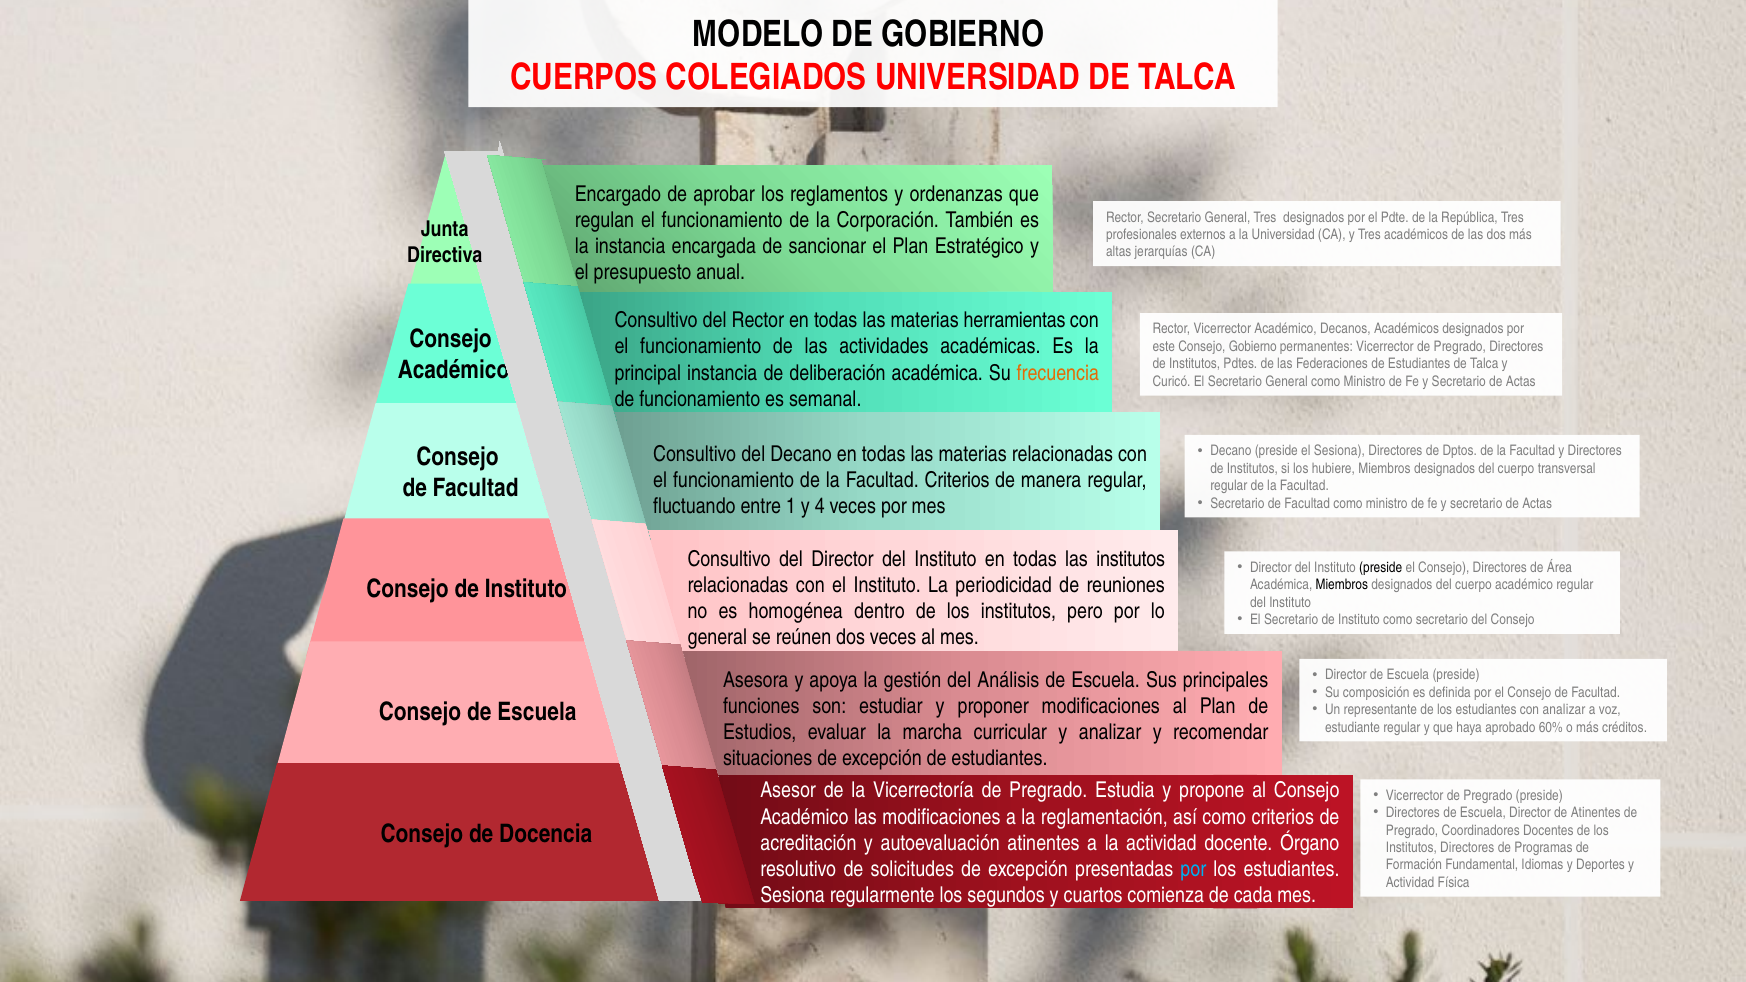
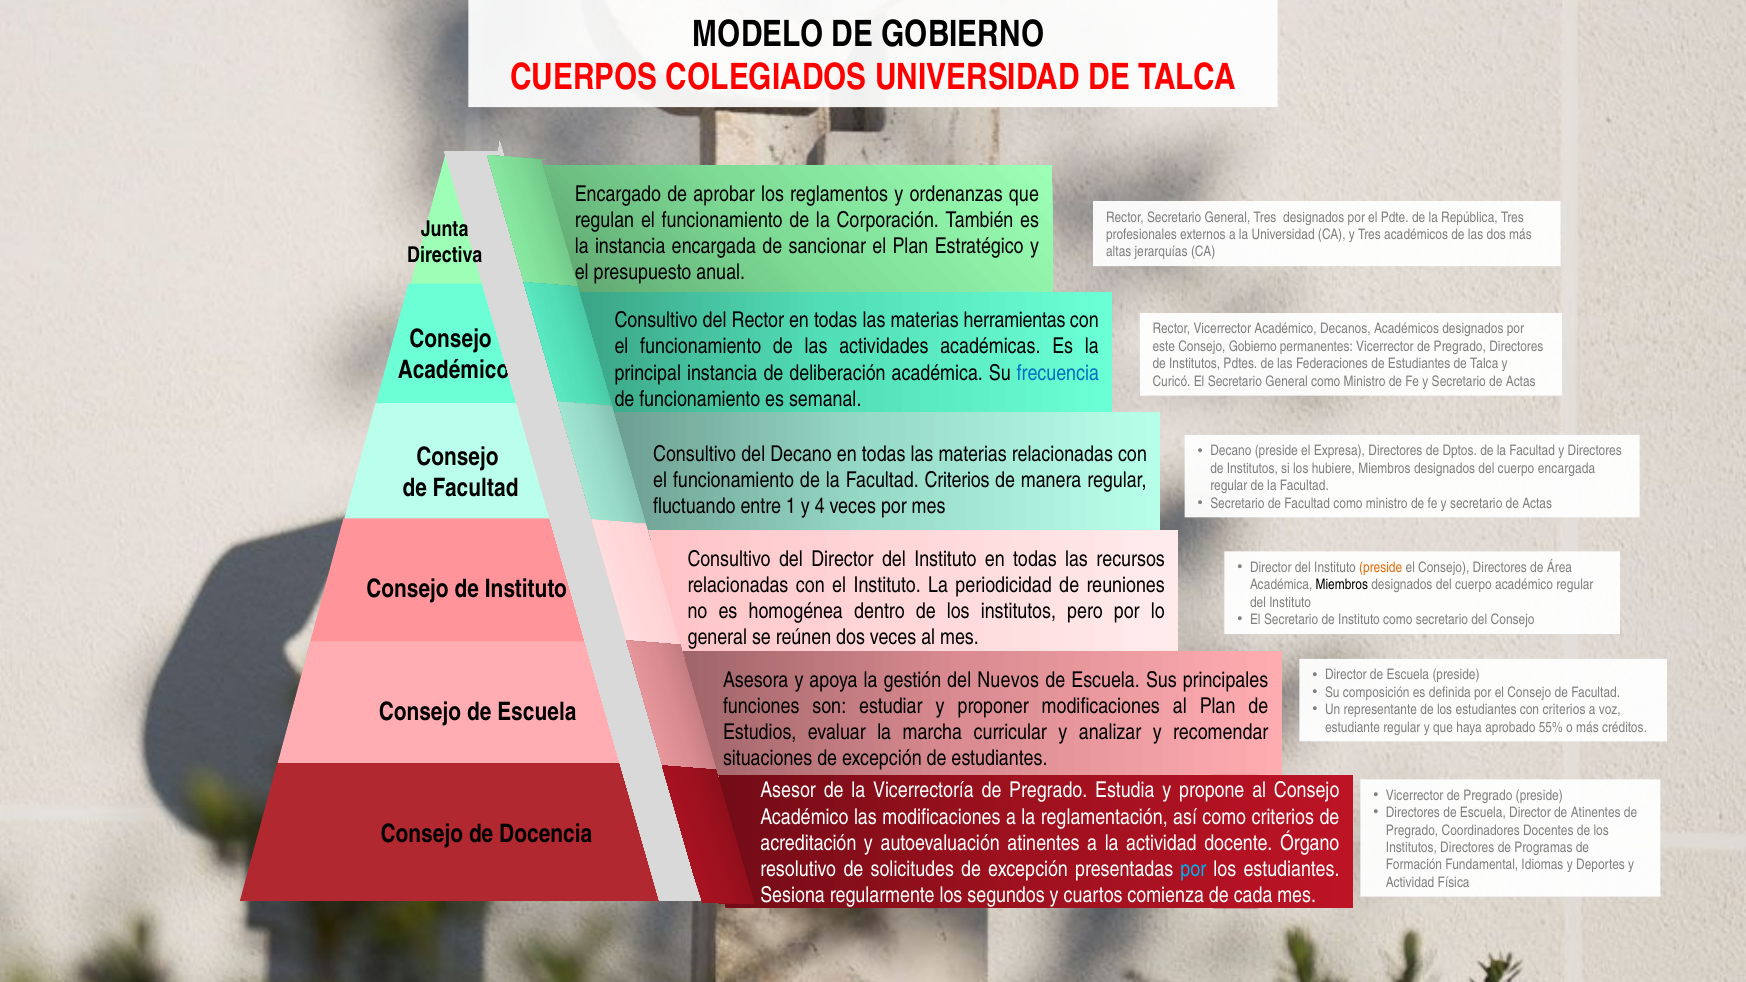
frecuencia colour: orange -> blue (1058, 373)
el Sesiona: Sesiona -> Expresa (1339, 451)
cuerpo transversal: transversal -> encargada (1567, 469)
las institutos: institutos -> recursos (1131, 559)
preside colour: black -> orange (1381, 568)
Análisis: Análisis -> Nuevos (1008, 680)
con analizar: analizar -> criterios (1564, 710)
60%: 60% -> 55% (1551, 727)
